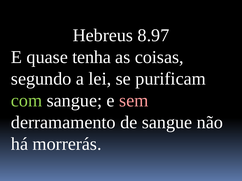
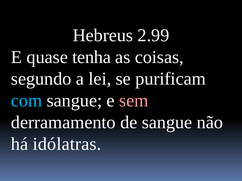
8.97: 8.97 -> 2.99 (153, 35)
com colour: light green -> light blue (27, 101)
morrerás: morrerás -> idólatras (67, 144)
